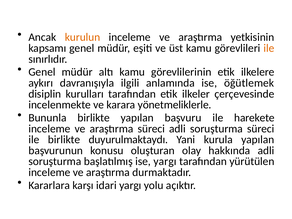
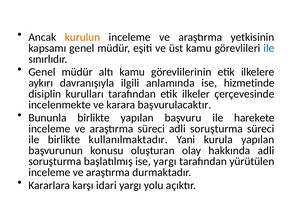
ile colour: orange -> blue (269, 48)
öğütlemek: öğütlemek -> hizmetinde (249, 83)
yönetmeliklerle: yönetmeliklerle -> başvurulacaktır (175, 105)
duyurulmaktaydı: duyurulmaktaydı -> kullanılmaktadır (128, 140)
